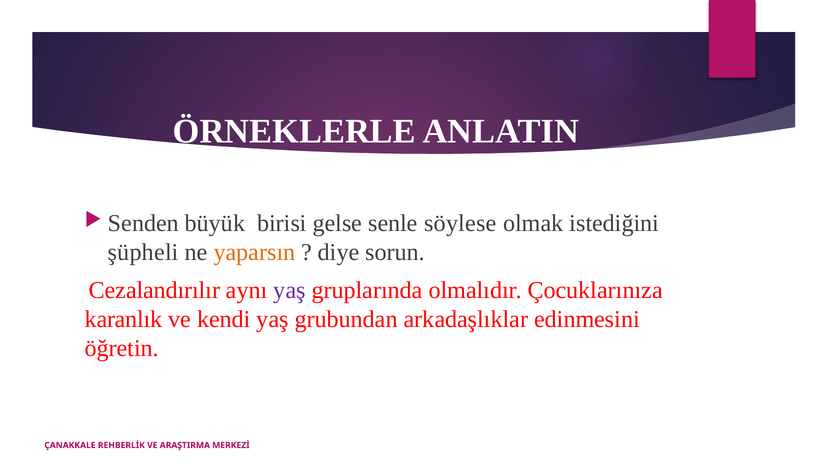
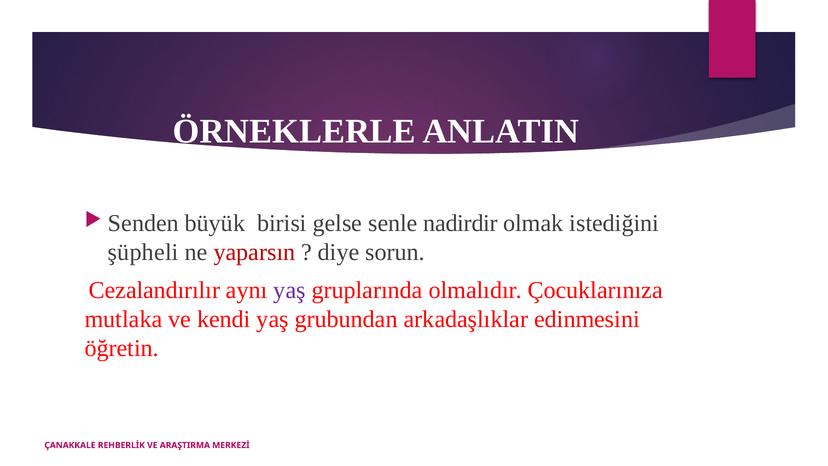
söylese: söylese -> nadirdir (461, 223)
yaparsın colour: orange -> red (254, 252)
karanlık: karanlık -> mutlaka (123, 319)
